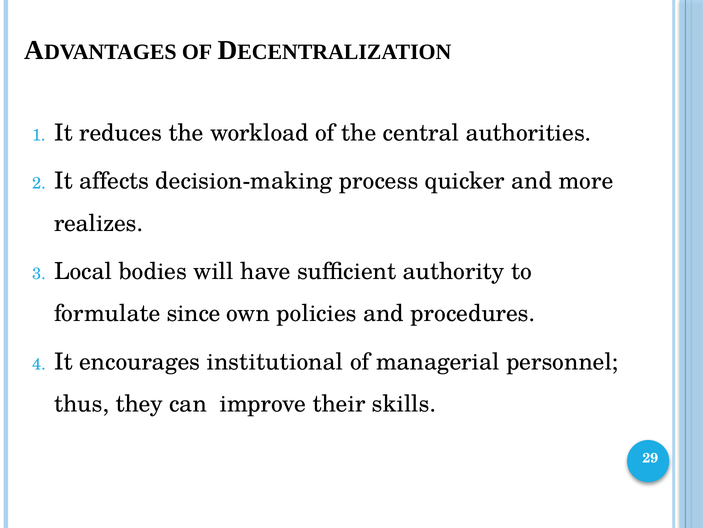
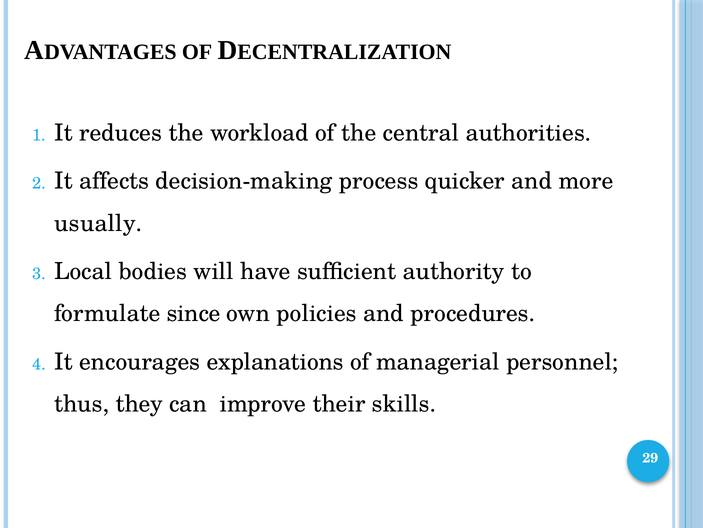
realizes: realizes -> usually (98, 223)
institutional: institutional -> explanations (275, 361)
